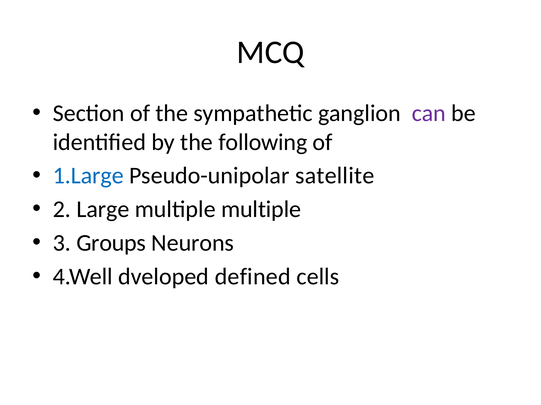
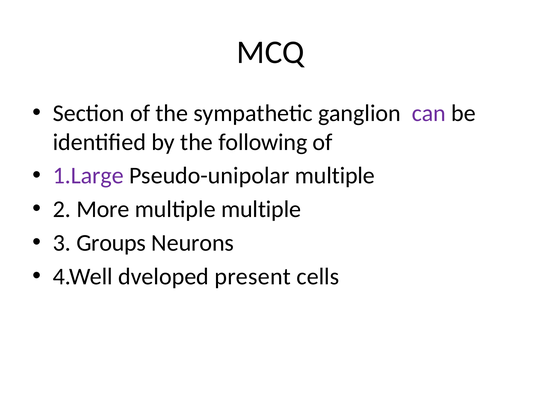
1.Large colour: blue -> purple (88, 176)
Pseudo-unipolar satellite: satellite -> multiple (335, 176)
Large: Large -> More (103, 210)
defined: defined -> present (253, 277)
